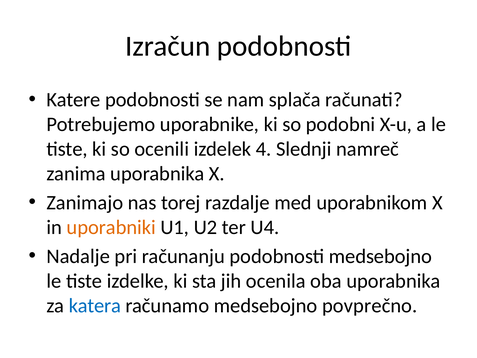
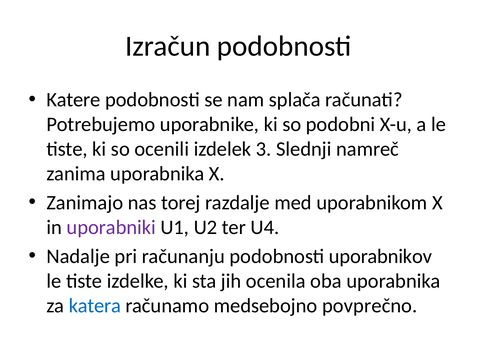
4: 4 -> 3 (264, 149)
uporabniki colour: orange -> purple (111, 227)
podobnosti medsebojno: medsebojno -> uporabnikov (380, 256)
